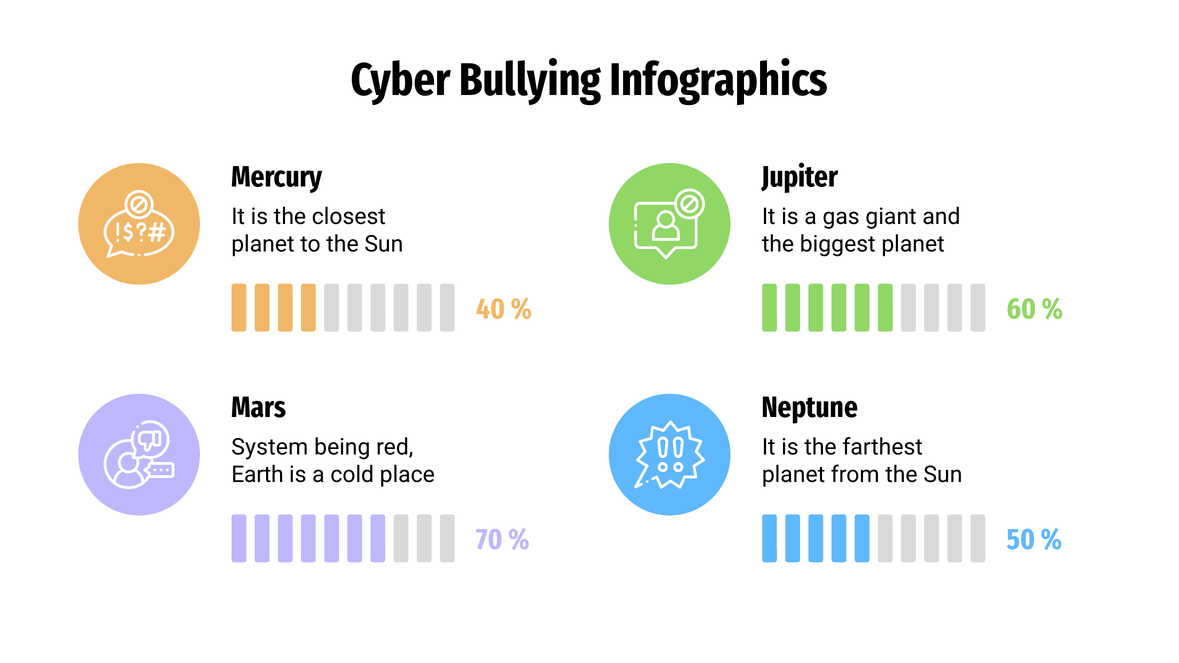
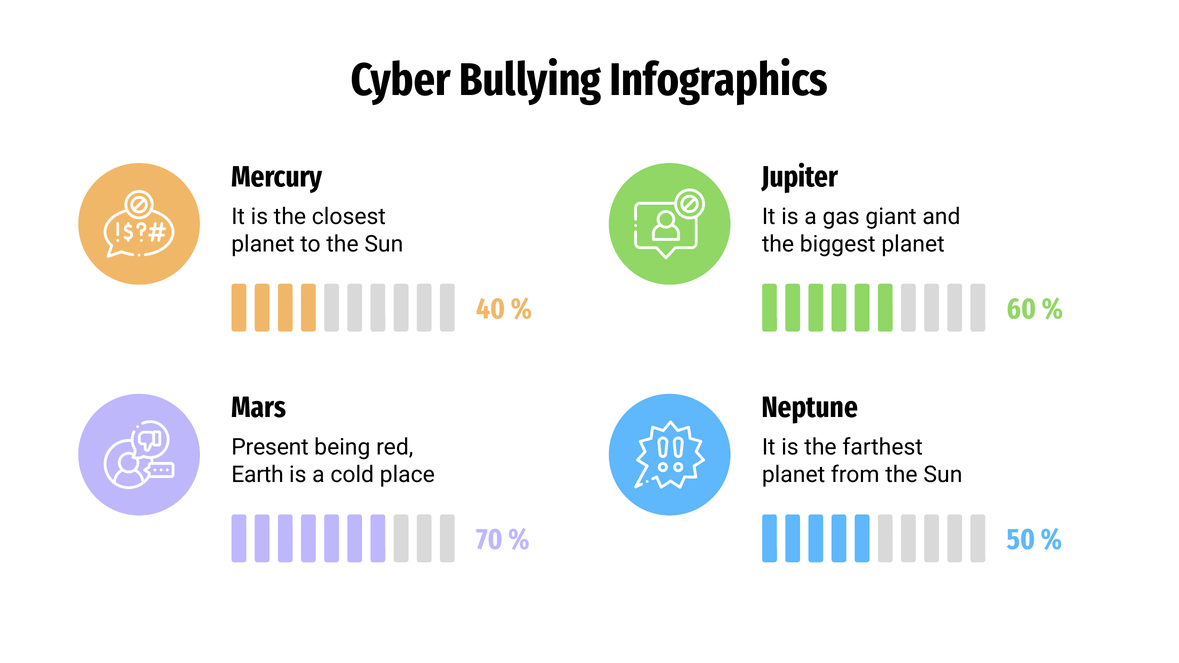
System: System -> Present (270, 447)
